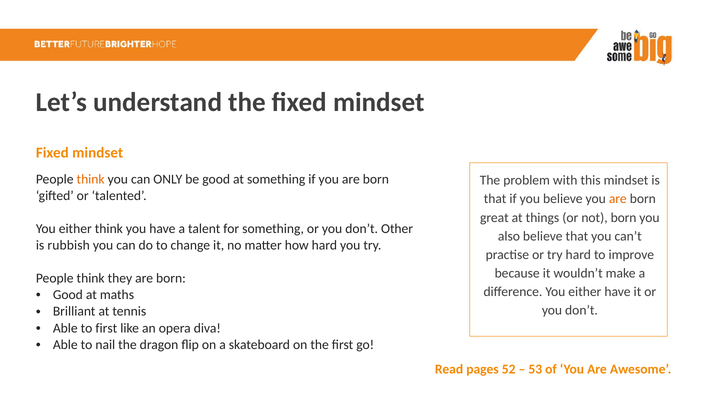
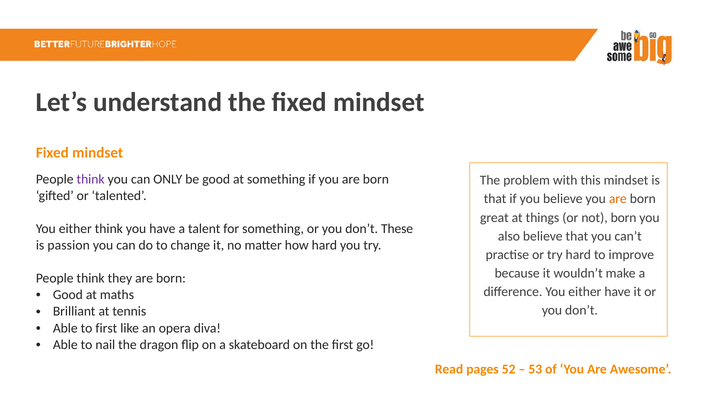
think colour: orange -> purple (91, 179)
Other: Other -> These (397, 229)
rubbish: rubbish -> passion (69, 245)
